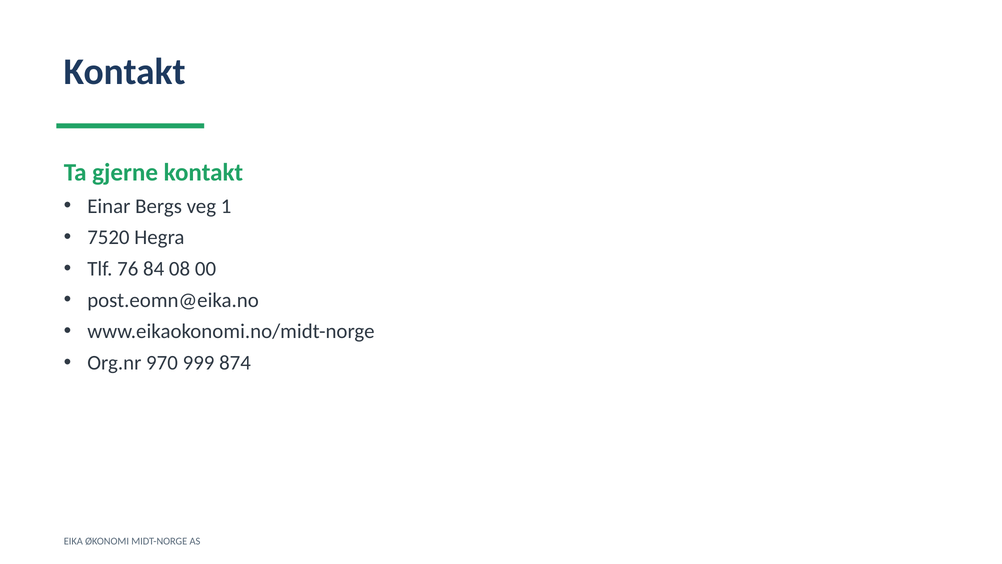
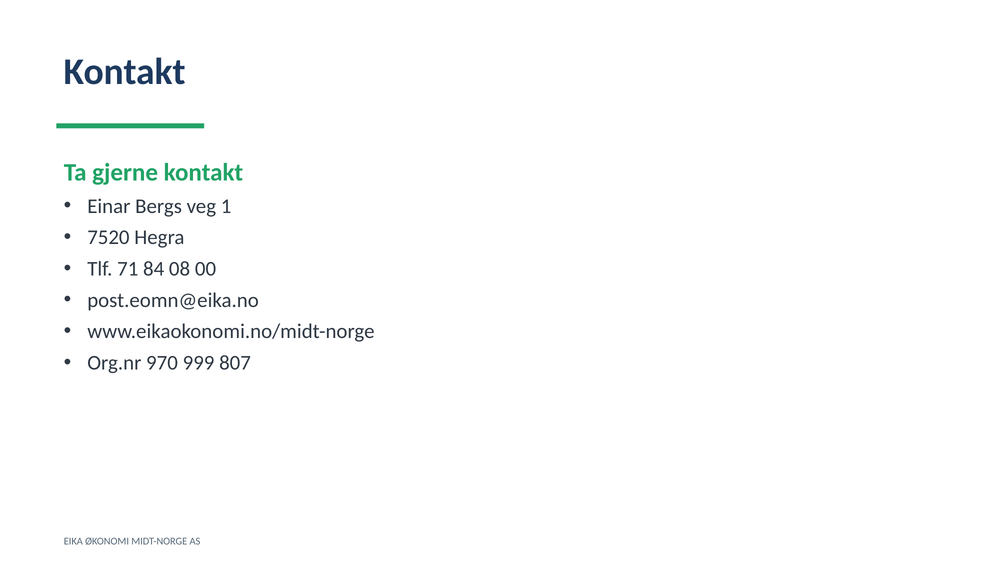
76: 76 -> 71 (128, 269)
874: 874 -> 807 (235, 363)
